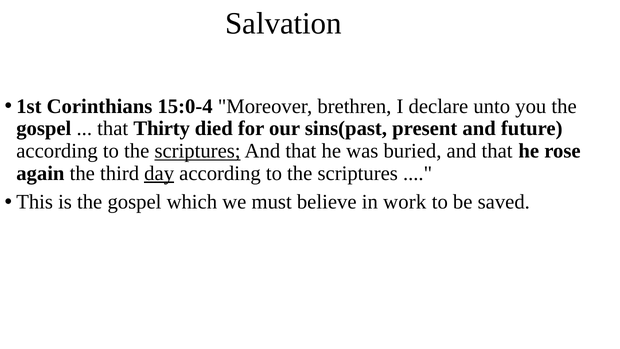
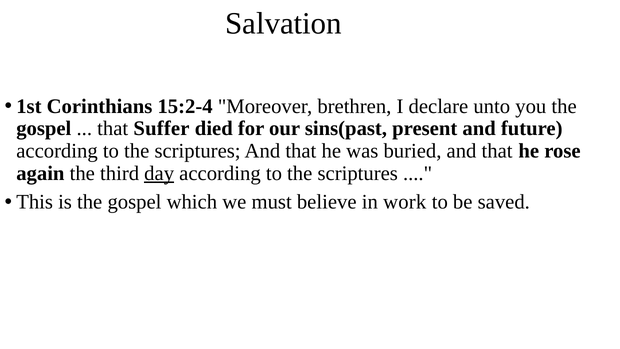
15:0-4: 15:0-4 -> 15:2-4 (185, 106)
Thirty: Thirty -> Suffer (161, 129)
scriptures underline: present -> none (198, 151)
